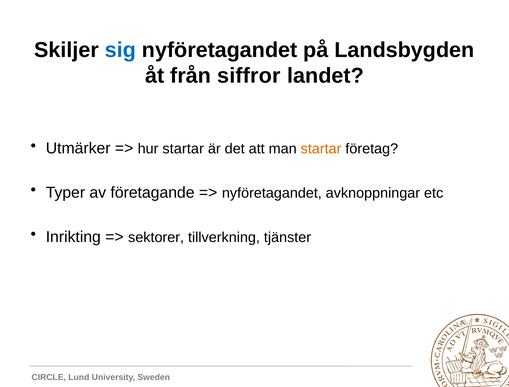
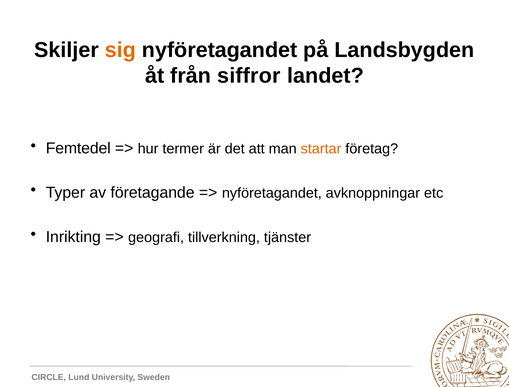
sig colour: blue -> orange (120, 50)
Utmärker: Utmärker -> Femtedel (78, 148)
hur startar: startar -> termer (183, 149)
sektorer: sektorer -> geografi (156, 237)
